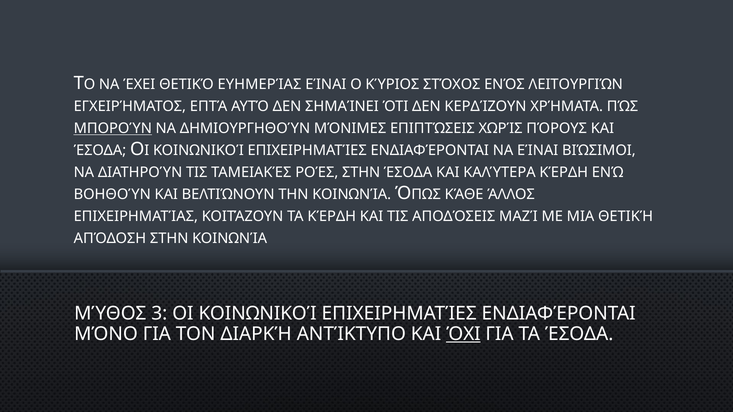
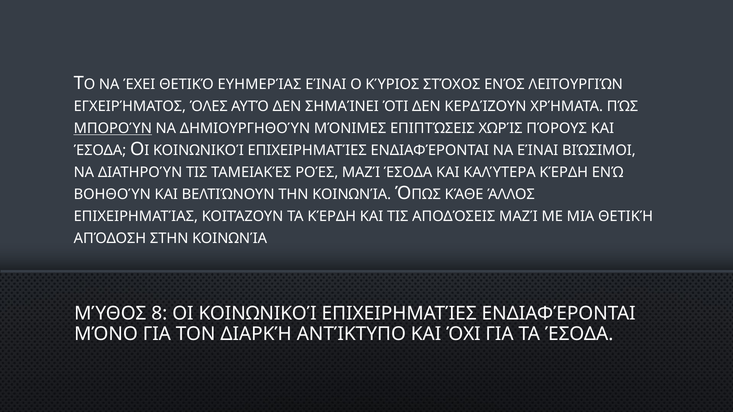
ΕΠΤΆ: ΕΠΤΆ -> ΌΛΕΣ (209, 107)
ΡΟΈΣ ΣΤΗΝ: ΣΤΗΝ -> ΜΑΖΊ (361, 173)
3: 3 -> 8 (159, 314)
ΌΧΙ underline: present -> none (463, 334)
